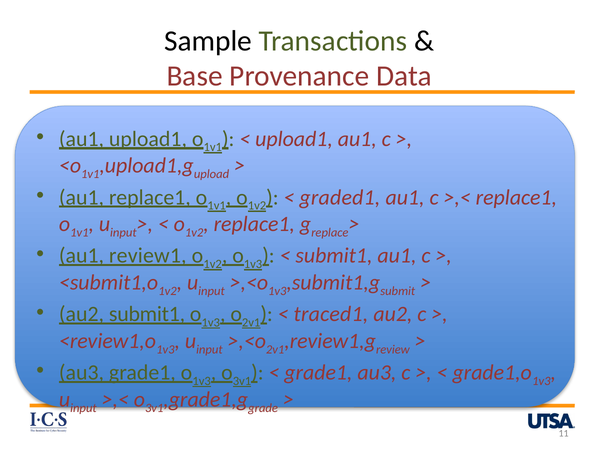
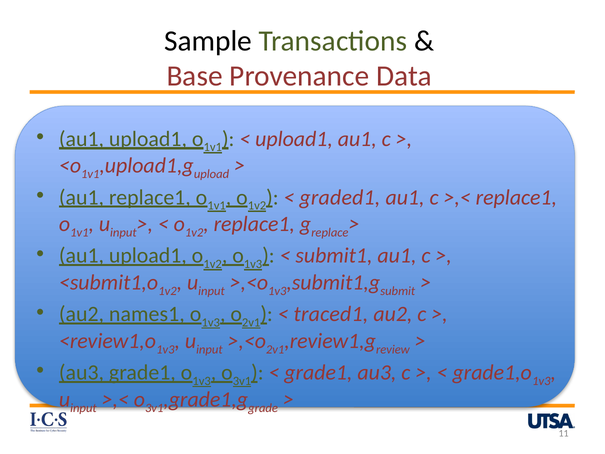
review1: review1 -> upload1 (148, 256)
au2 submit1: submit1 -> names1 (147, 314)
